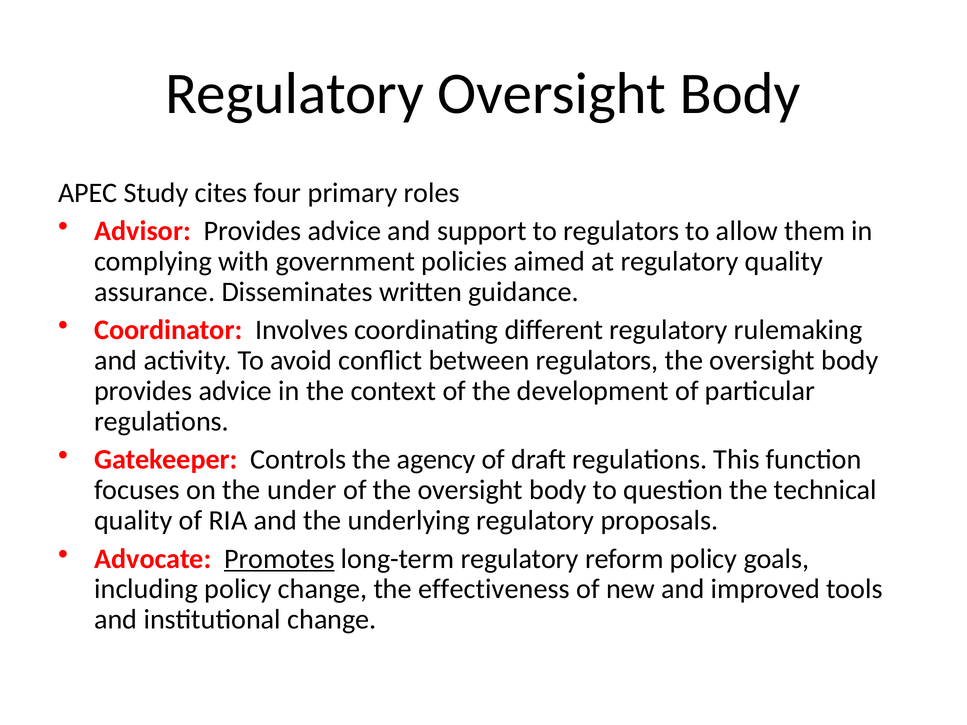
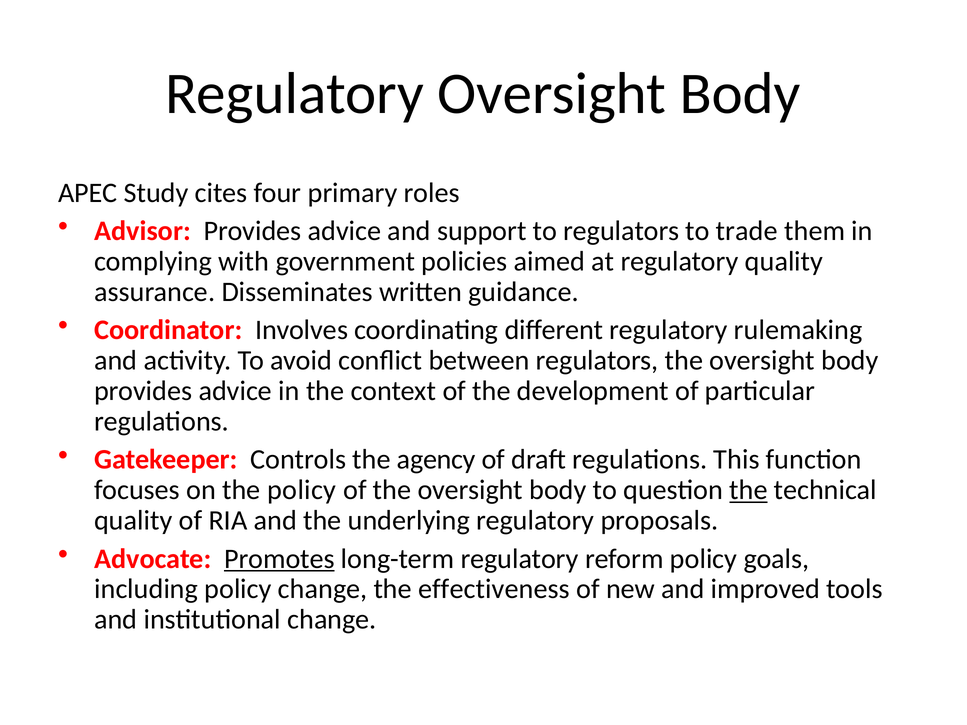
allow: allow -> trade (747, 231)
the under: under -> policy (302, 490)
the underline: none -> present (748, 490)
